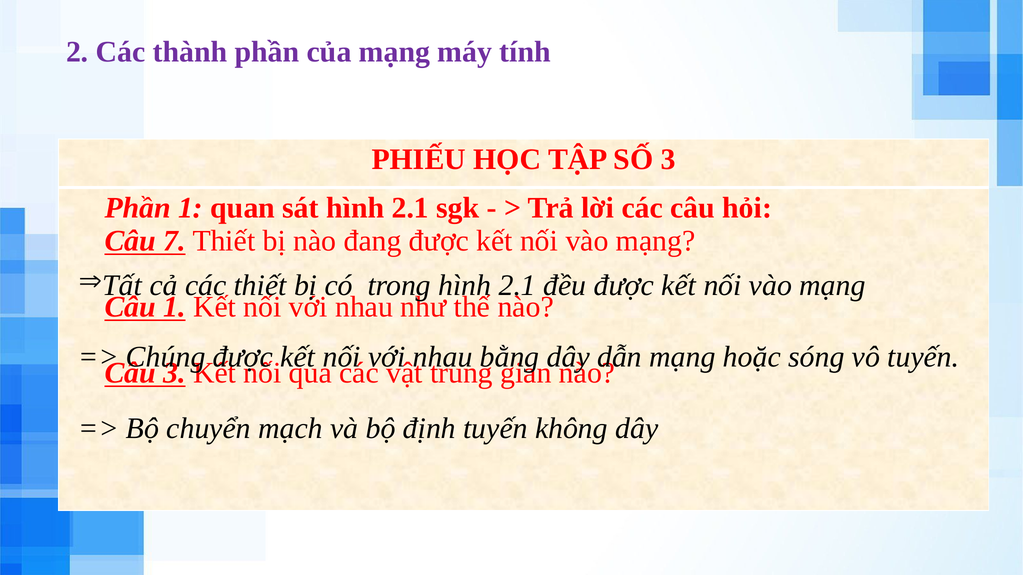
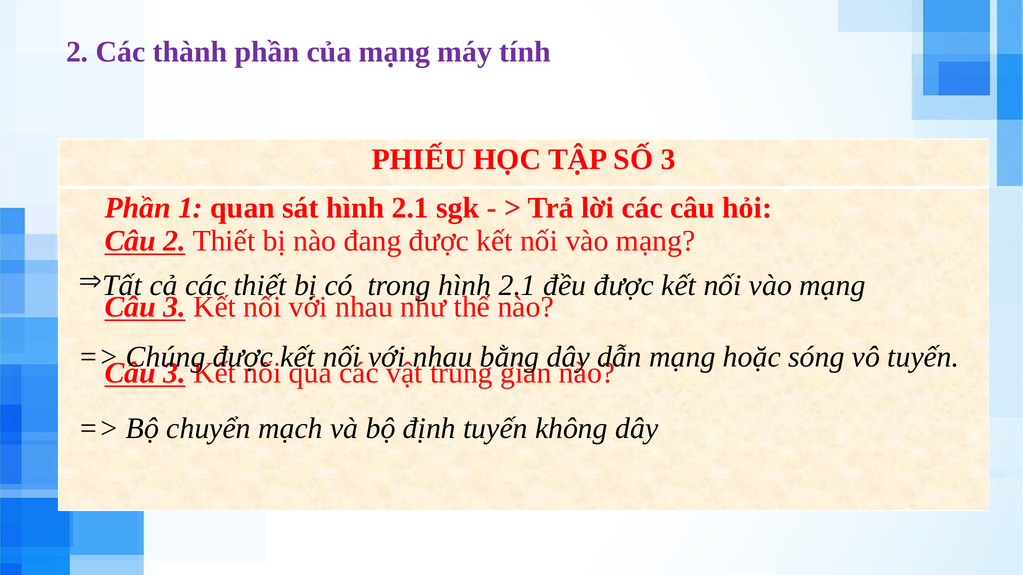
Câu 7: 7 -> 2 (174, 241)
1: 1 -> 3 (174, 307)
